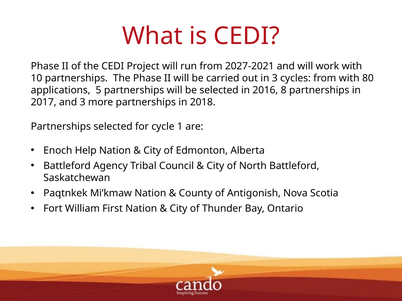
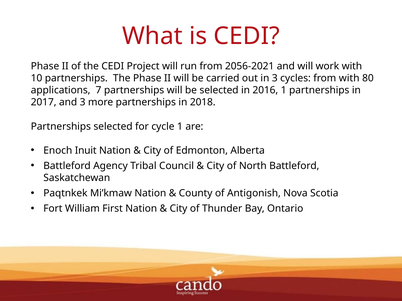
2027-2021: 2027-2021 -> 2056-2021 (250, 66)
5: 5 -> 7 (99, 90)
2016 8: 8 -> 1 (284, 90)
Help: Help -> Inuit (86, 151)
